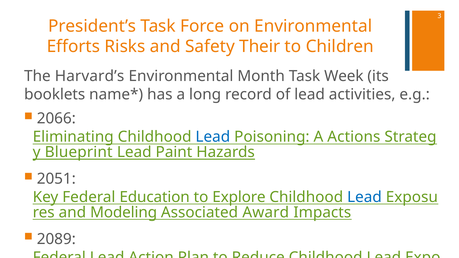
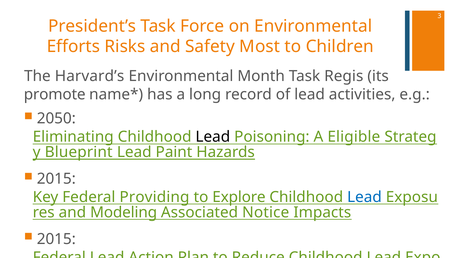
Their: Their -> Most (260, 47)
Week: Week -> Regis (344, 76)
booklets: booklets -> promote (55, 95)
2066: 2066 -> 2050 (56, 119)
Lead colour: blue -> black (213, 137)
Actions: Actions -> Eligible (354, 137)
2051: 2051 -> 2015 (56, 179)
Education: Education -> Providing (154, 197)
Award: Award -> Notice (266, 213)
2089: 2089 -> 2015 (56, 239)
